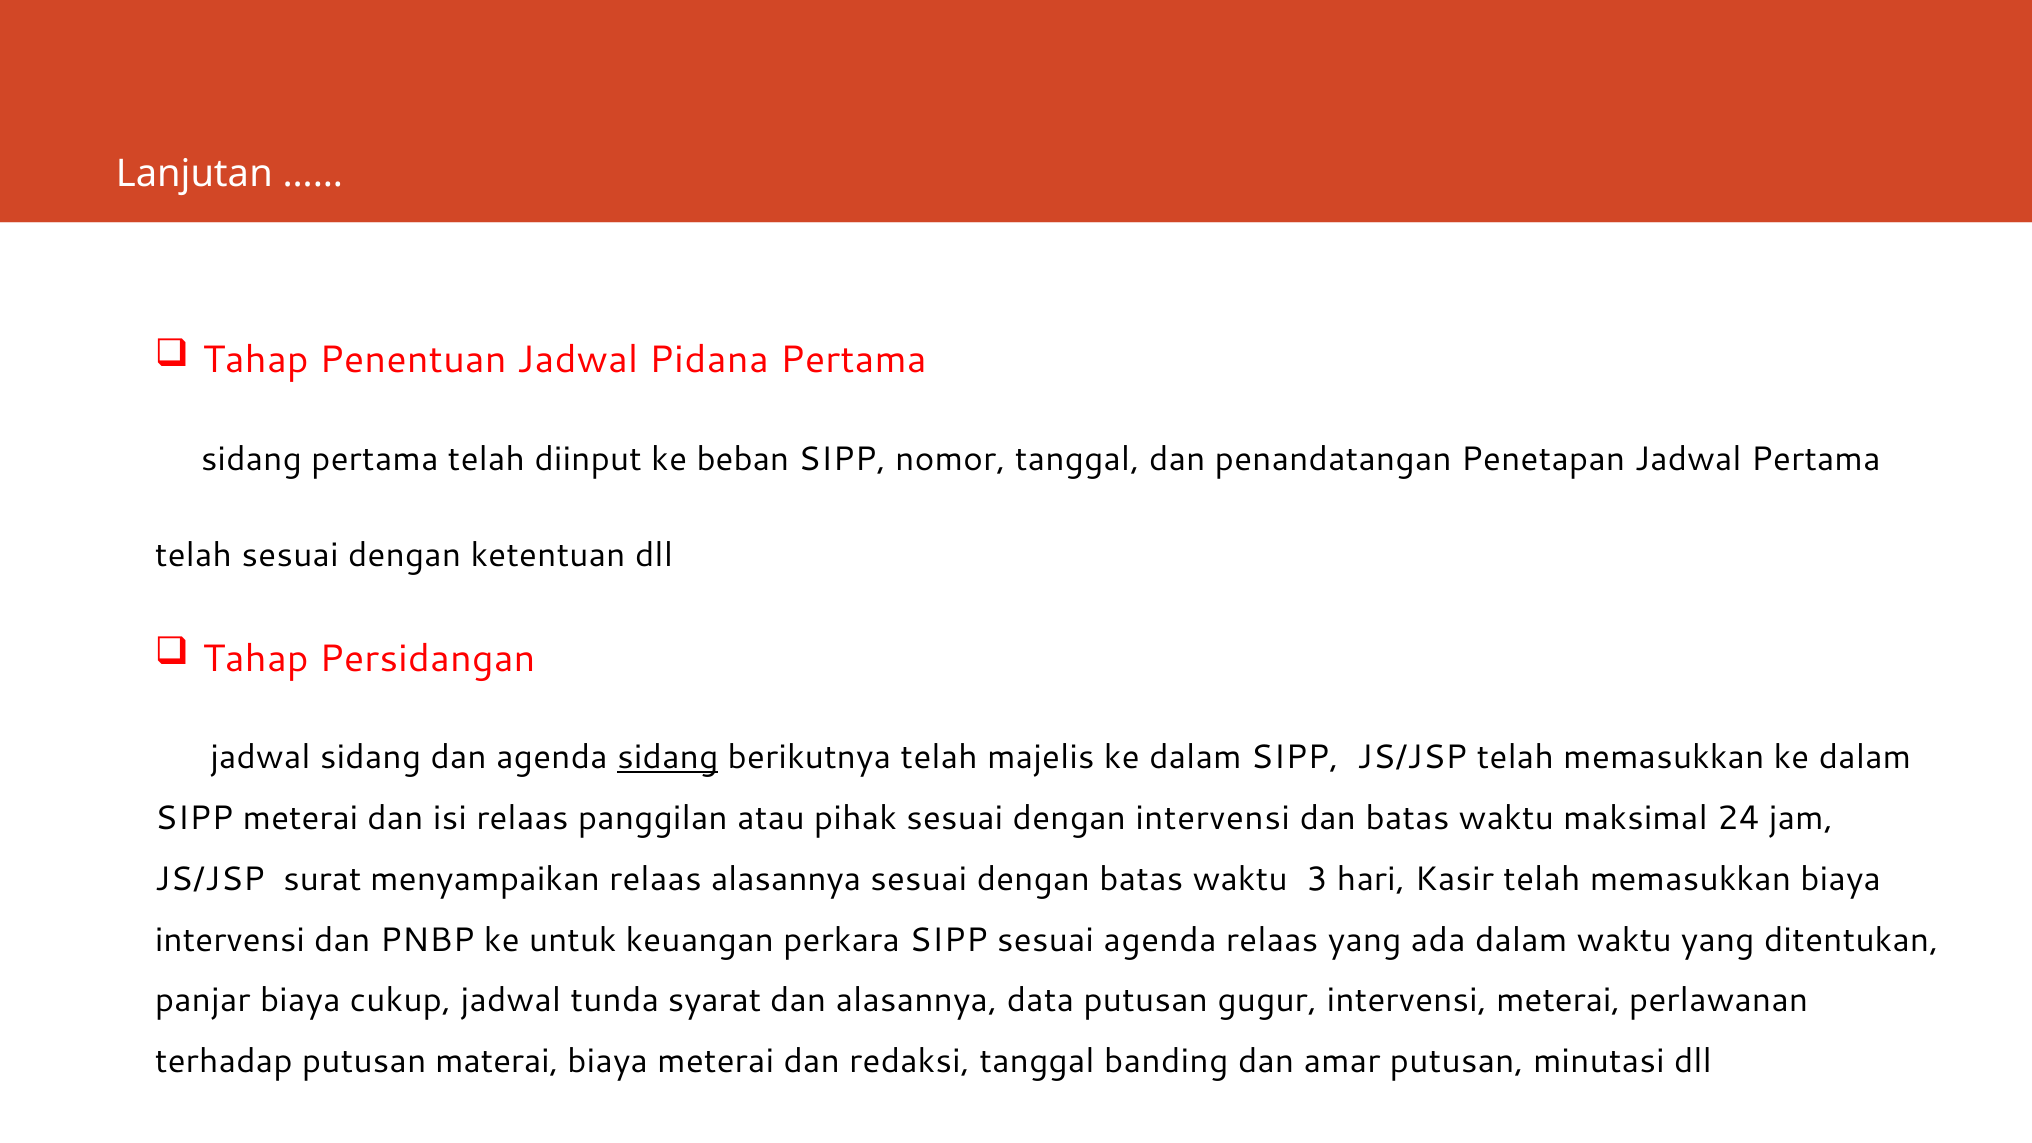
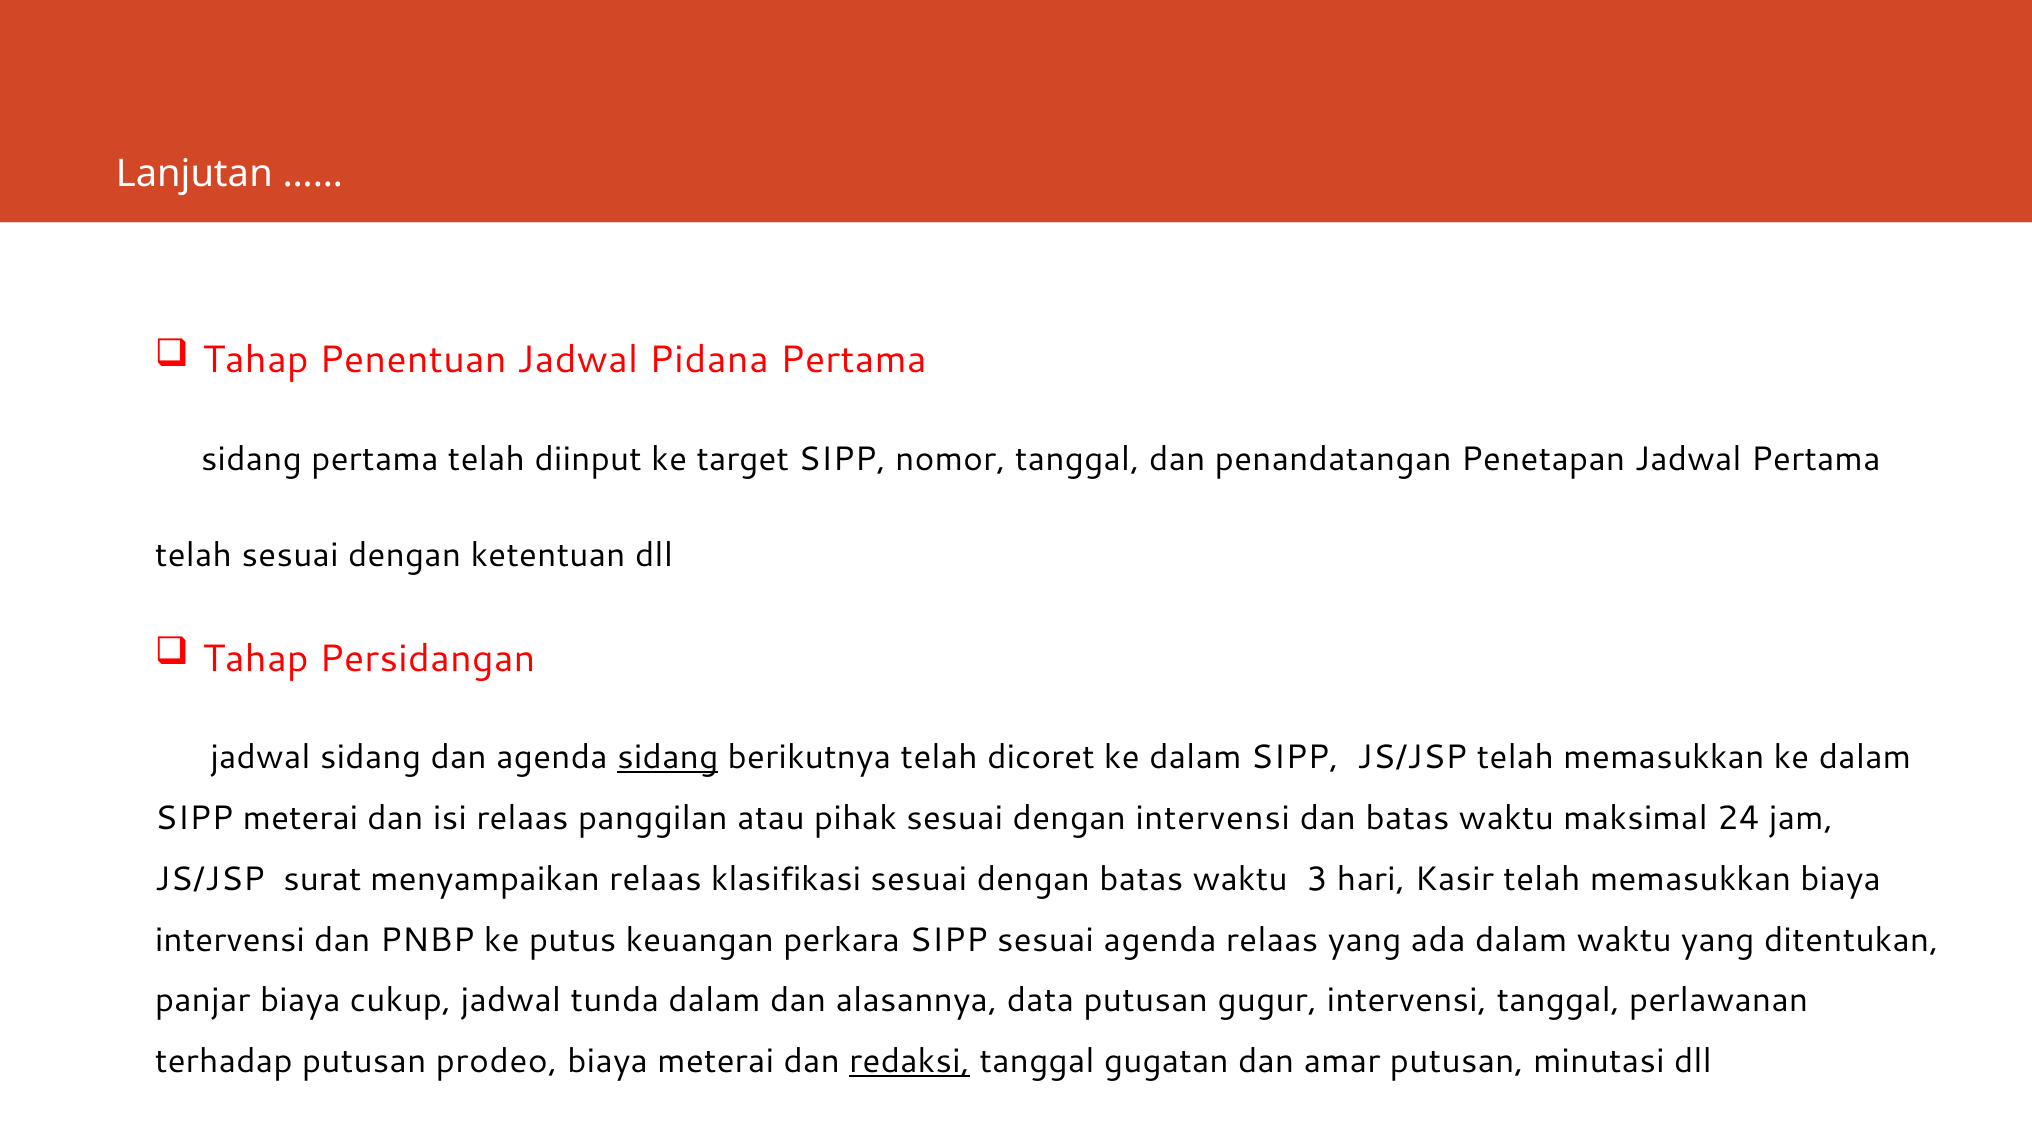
beban: beban -> target (743, 459)
majelis: majelis -> dicoret (1041, 757)
relaas alasannya: alasannya -> klasifikasi (786, 879)
untuk: untuk -> putus (573, 940)
tunda syarat: syarat -> dalam (714, 1001)
intervensi meterai: meterai -> tanggal (1558, 1001)
materai: materai -> prodeo (497, 1062)
redaksi underline: none -> present (910, 1062)
banding: banding -> gugatan (1166, 1062)
